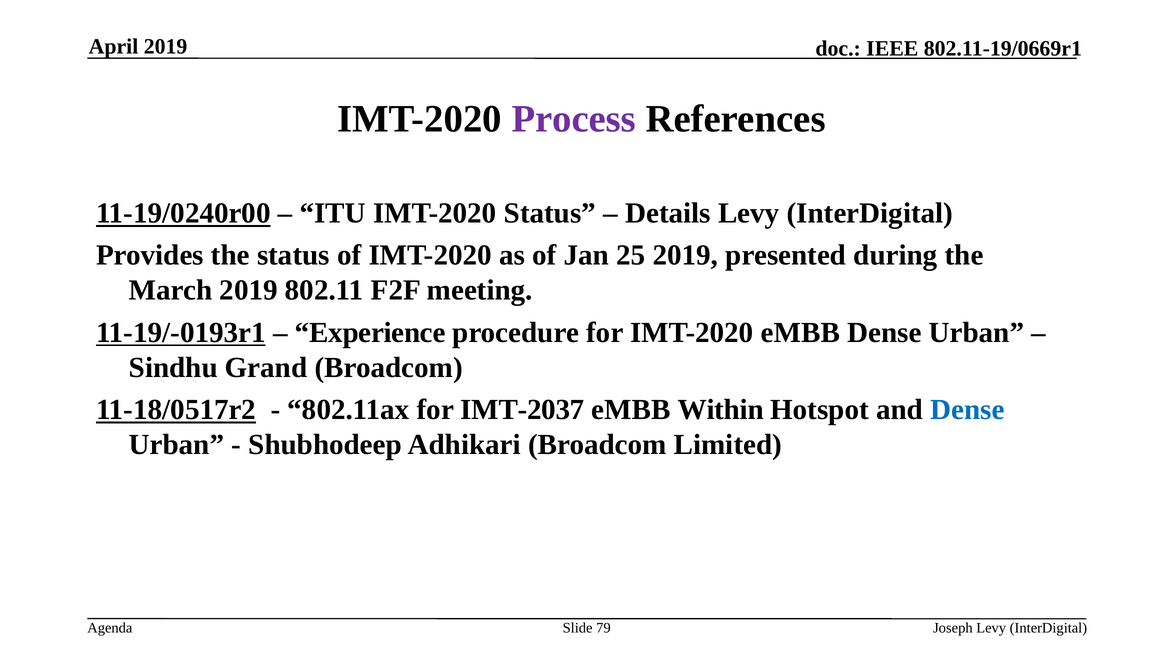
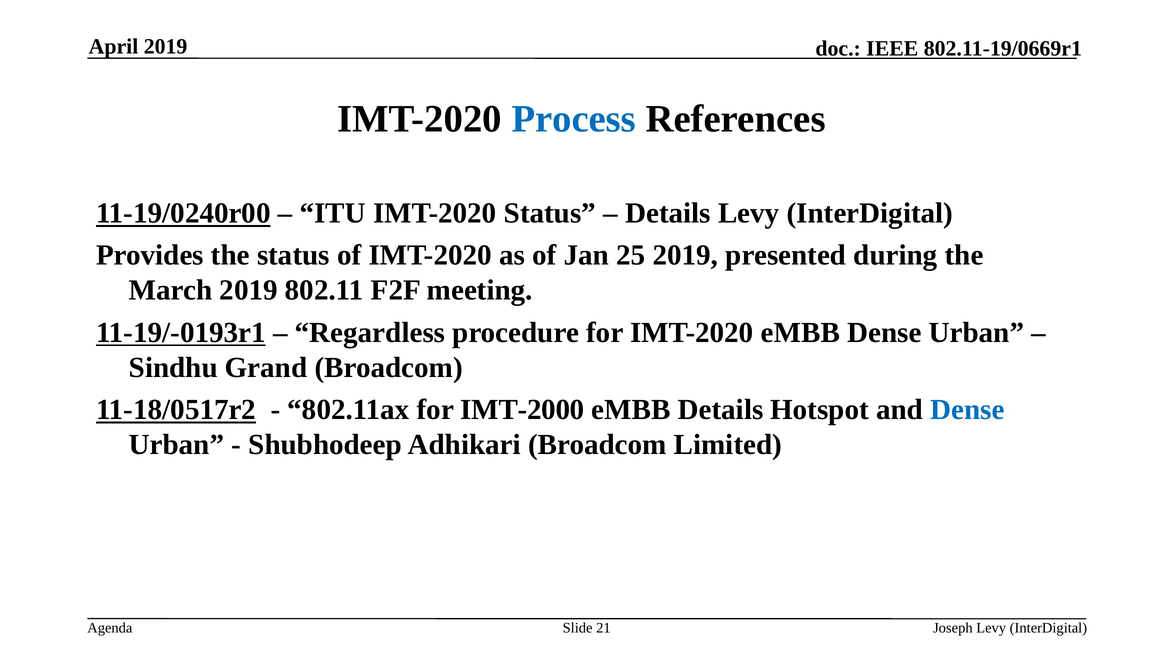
Process colour: purple -> blue (574, 119)
Experience: Experience -> Regardless (370, 332)
IMT-2037: IMT-2037 -> IMT-2000 (522, 409)
eMBB Within: Within -> Details (721, 409)
79: 79 -> 21 (603, 628)
